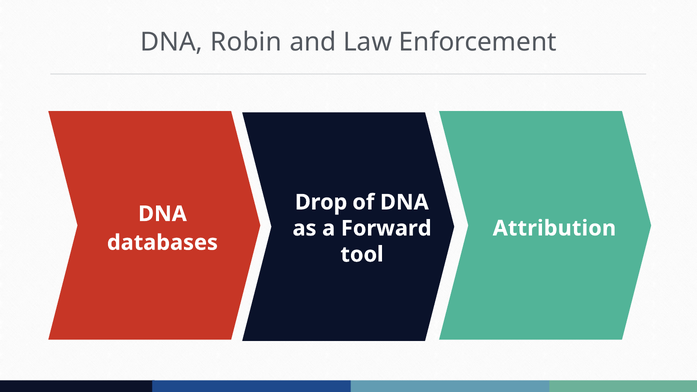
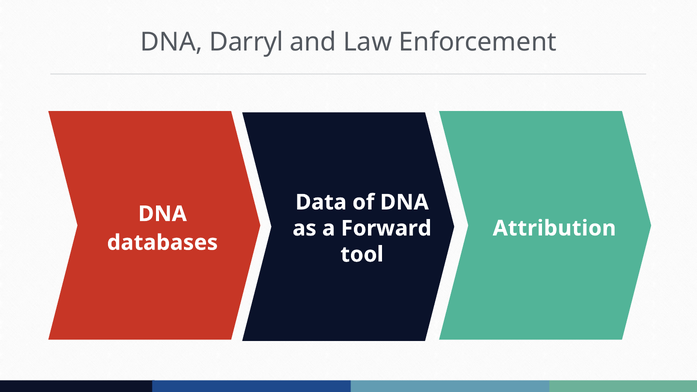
Robin: Robin -> Darryl (246, 42)
Drop: Drop -> Data (321, 202)
